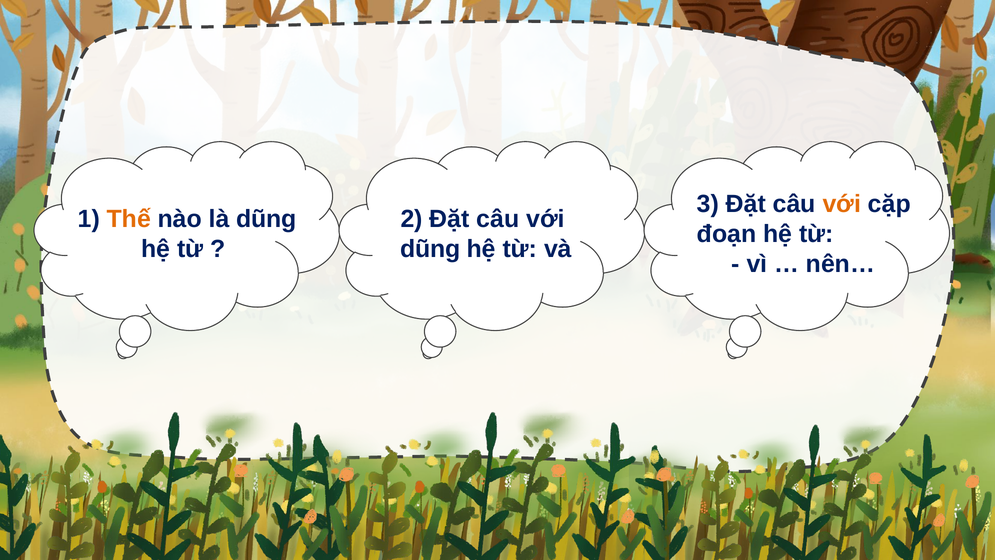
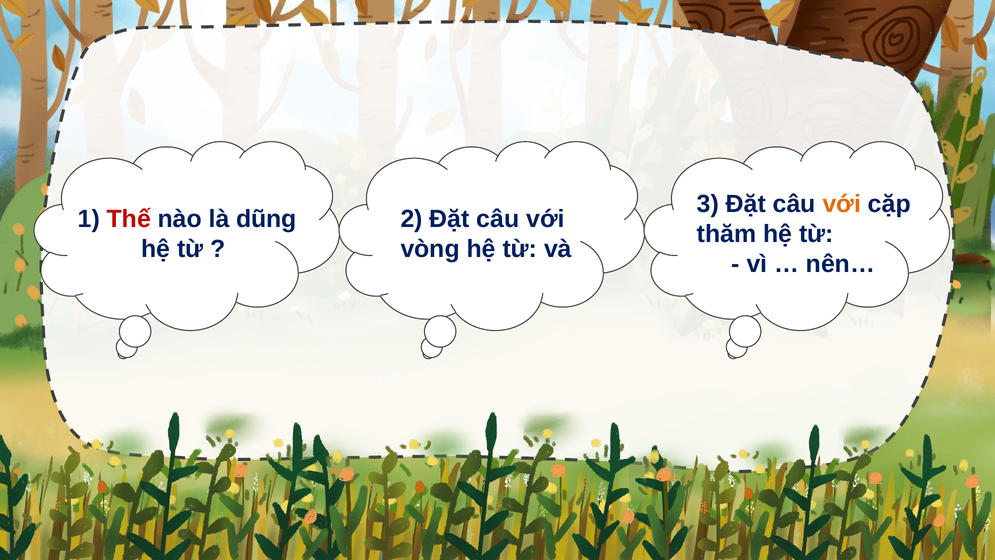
Thế colour: orange -> red (129, 219)
đoạn: đoạn -> thăm (727, 234)
dũng: dũng -> vòng (430, 249)
